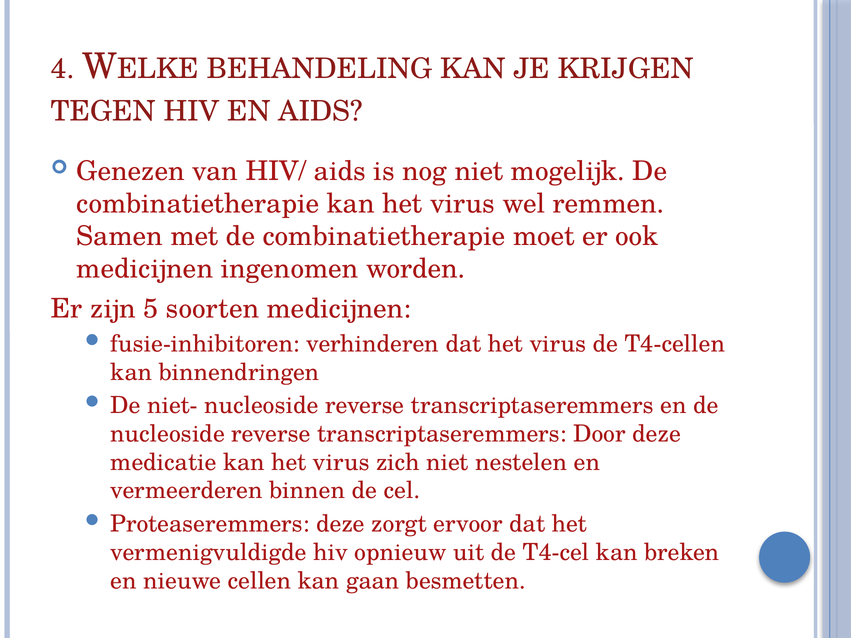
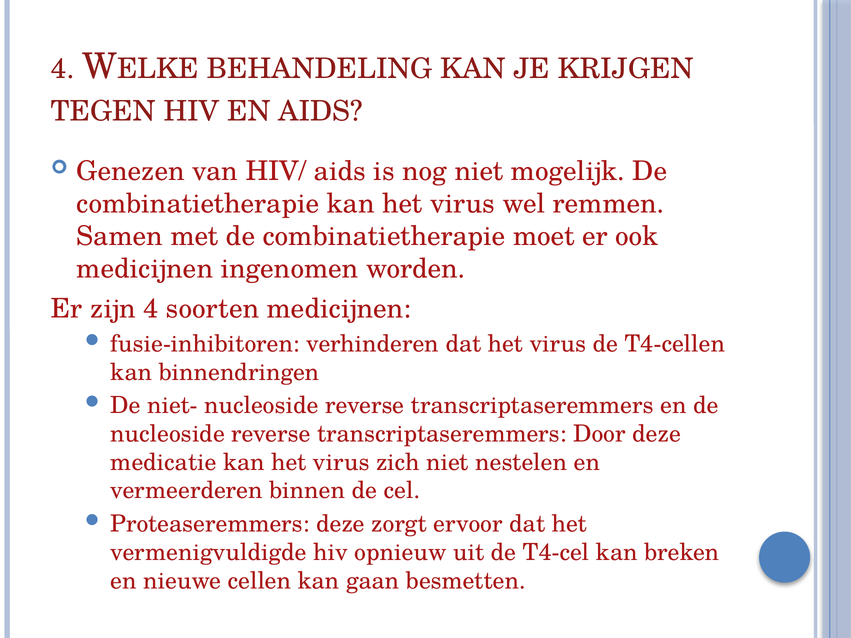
zijn 5: 5 -> 4 (151, 309)
